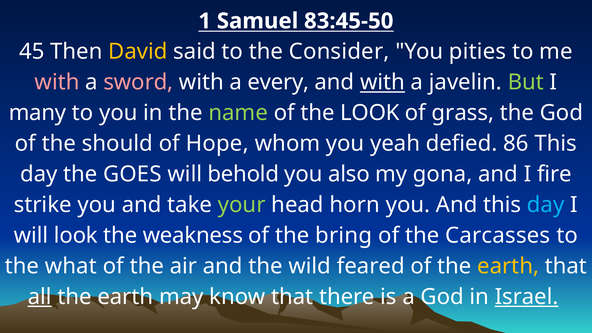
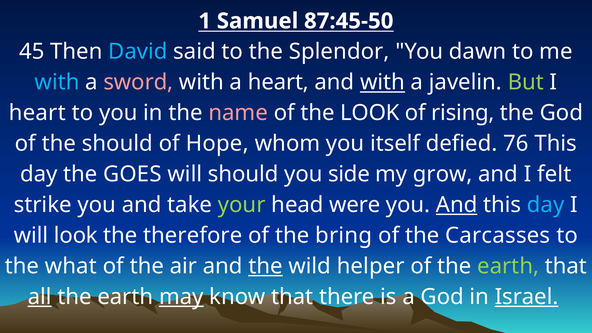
83:45-50: 83:45-50 -> 87:45-50 (349, 21)
David colour: yellow -> light blue (138, 52)
Consider: Consider -> Splendor (339, 52)
pities: pities -> dawn (478, 52)
with colour: pink -> light blue (57, 82)
a every: every -> heart (278, 82)
many: many -> heart (37, 113)
name colour: light green -> pink (238, 113)
grass: grass -> rising (463, 113)
yeah: yeah -> itself (395, 144)
86: 86 -> 76 (516, 144)
will behold: behold -> should (243, 174)
also: also -> side (349, 174)
gona: gona -> grow (443, 174)
fire: fire -> felt (554, 174)
horn: horn -> were (355, 205)
And underline: none -> present (457, 205)
weakness: weakness -> therefore (193, 235)
the underline: none -> present (266, 266)
feared: feared -> helper (371, 266)
earth colour: yellow -> light green (508, 266)
may underline: none -> present (181, 297)
